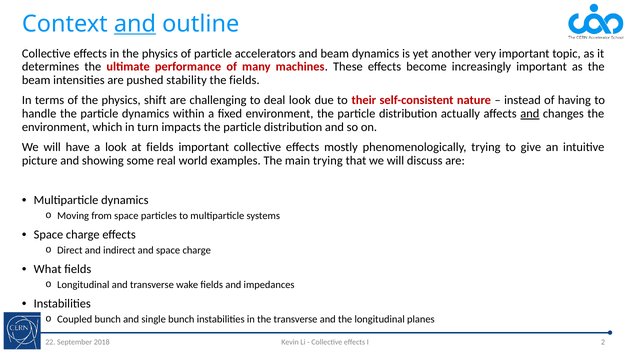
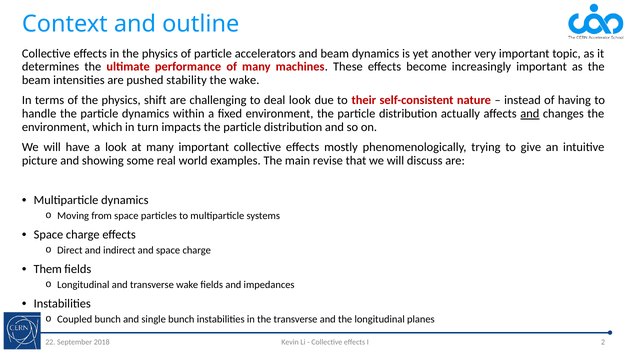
and underline: present -> none (135, 24)
the fields: fields -> wake (244, 80)
at fields: fields -> many (160, 147)
main trying: trying -> revise (328, 160)
What: What -> Them (48, 269)
